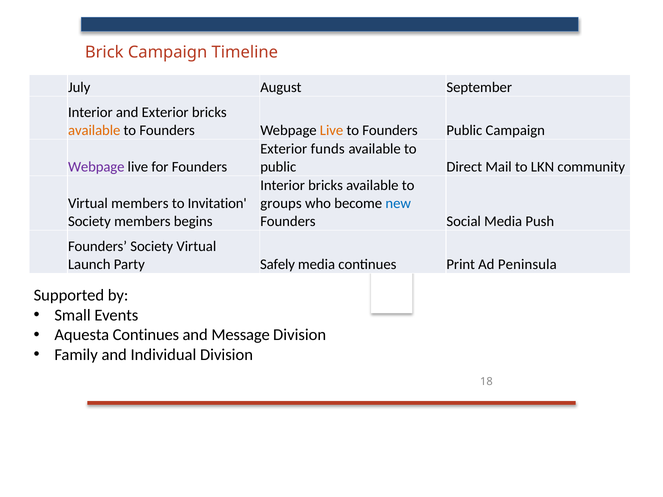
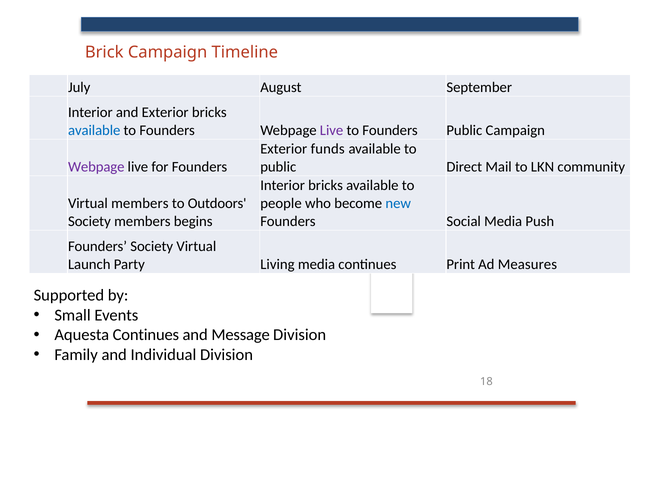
available colour: orange -> blue (94, 131)
Live colour: orange -> purple (332, 131)
Invitation: Invitation -> Outdoors (217, 203)
groups: groups -> people (281, 203)
Safely: Safely -> Living (277, 264)
Peninsula: Peninsula -> Measures (527, 264)
